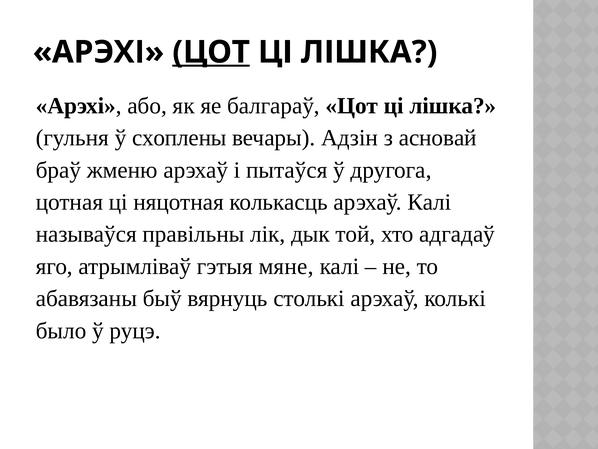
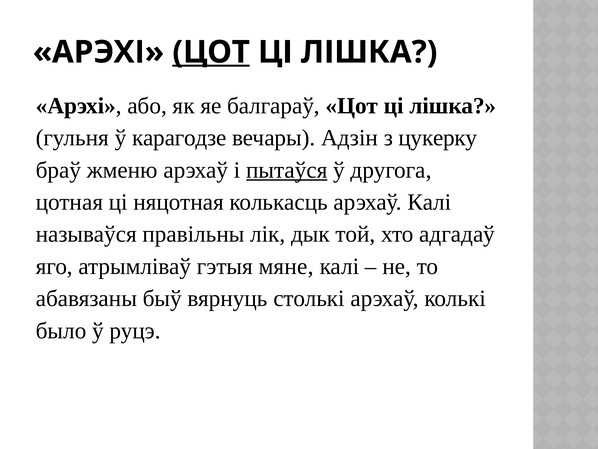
схоплены: схоплены -> карагодзе (179, 138)
асновай: асновай -> цукерку (438, 138)
пытаўся underline: none -> present (287, 170)
